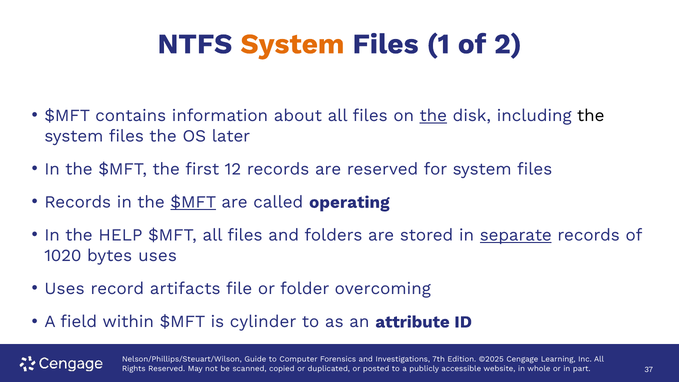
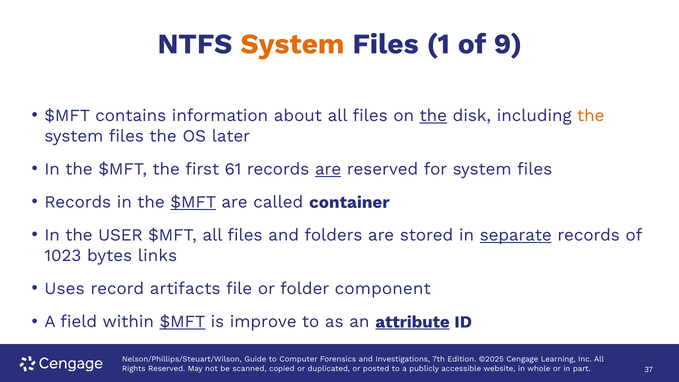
2: 2 -> 9 (508, 44)
the colour: black -> orange (591, 116)
12: 12 -> 61 (233, 169)
are underline: none -> present (328, 169)
operating: operating -> container (349, 202)
HELP: HELP -> USER (121, 235)
1020: 1020 -> 1023 (63, 256)
bytes uses: uses -> links (158, 256)
overcoming: overcoming -> component (383, 289)
$MFT underline: none -> present (183, 322)
cylinder: cylinder -> improve (263, 322)
attribute underline: none -> present (413, 322)
